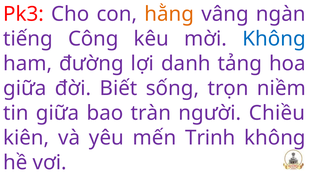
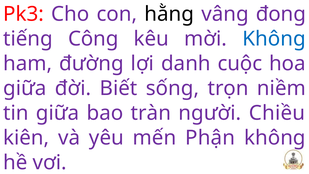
hằng colour: orange -> black (169, 14)
ngàn: ngàn -> đong (281, 14)
tảng: tảng -> cuộc (240, 64)
Trinh: Trinh -> Phận (210, 138)
